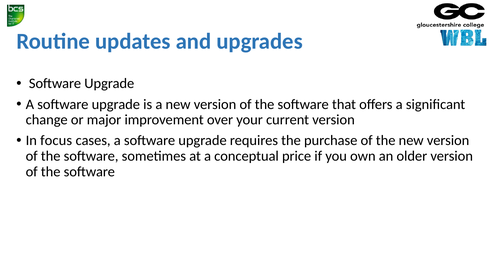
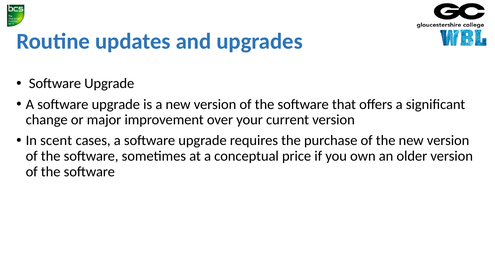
focus: focus -> scent (56, 141)
